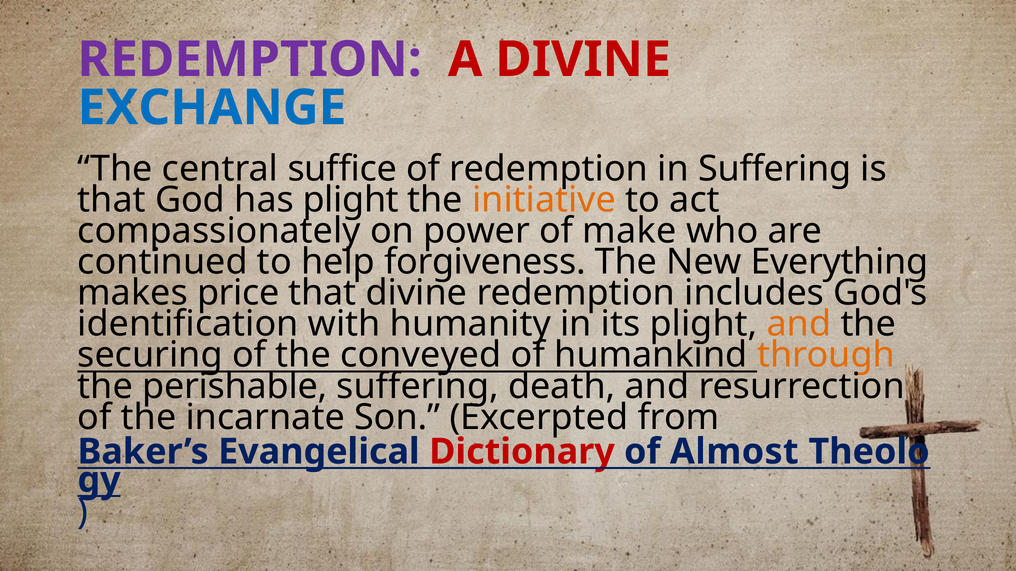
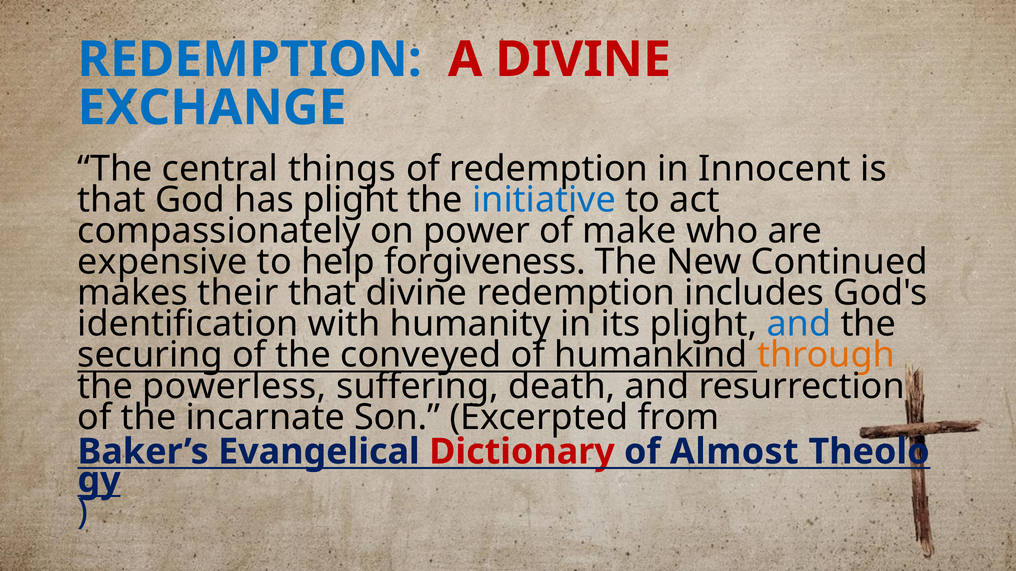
REDEMPTION colour: purple -> blue (250, 60)
suffice: suffice -> things (342, 169)
in Suffering: Suffering -> Innocent (774, 169)
initiative colour: orange -> blue (544, 200)
continued: continued -> expensive (163, 262)
Everything: Everything -> Continued (839, 262)
price: price -> their (238, 293)
and colour: orange -> blue (799, 324)
perishable: perishable -> powerless (235, 386)
